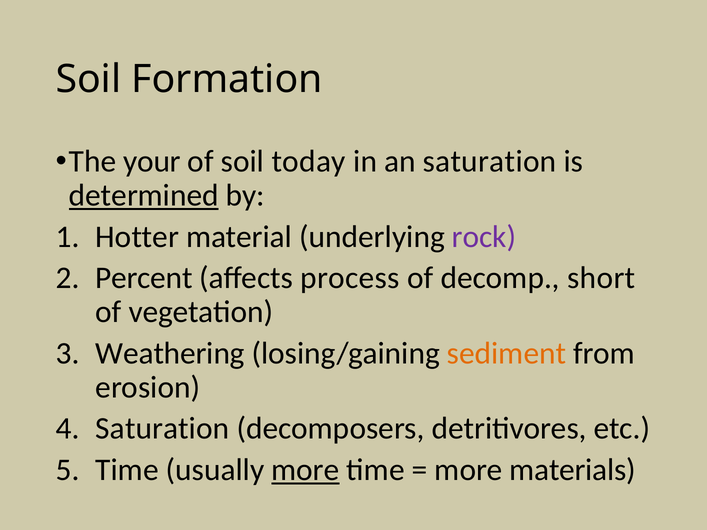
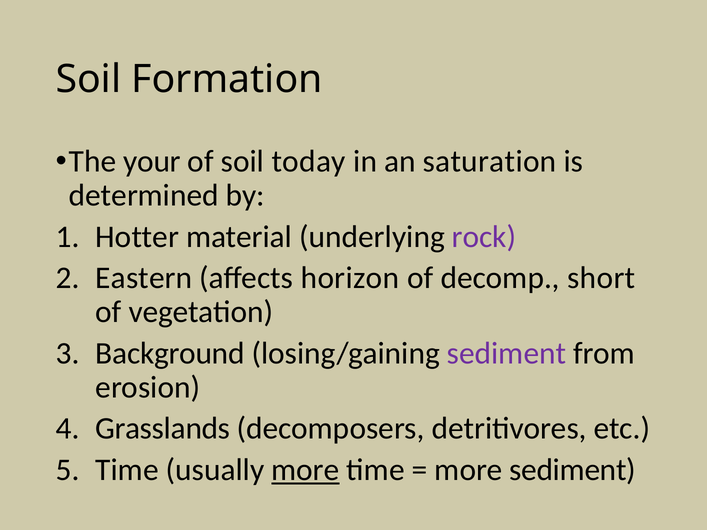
determined underline: present -> none (144, 195)
Percent: Percent -> Eastern (144, 278)
process: process -> horizon (350, 278)
Weathering: Weathering -> Background (170, 353)
sediment colour: orange -> purple (507, 353)
Saturation: Saturation -> Grasslands (163, 429)
more materials: materials -> sediment (573, 470)
